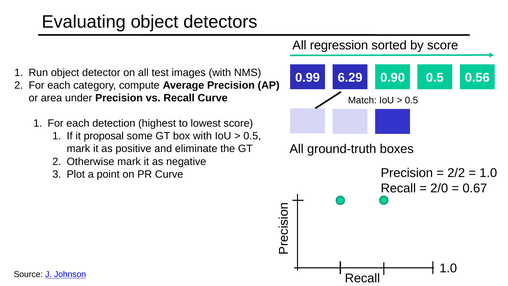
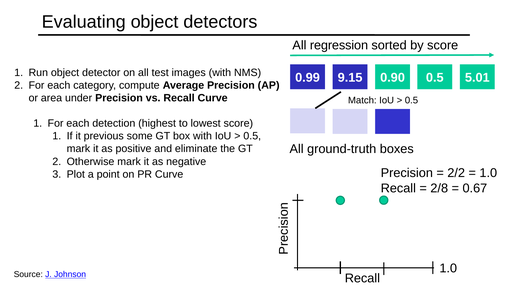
6.29: 6.29 -> 9.15 (350, 78)
0.56: 0.56 -> 5.01 (477, 78)
proposal: proposal -> previous (104, 136)
2/0: 2/0 -> 2/8 (439, 188)
